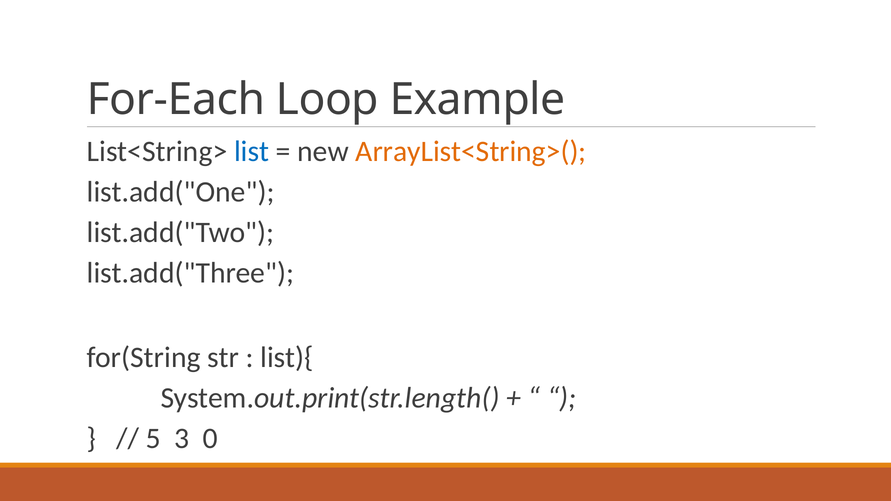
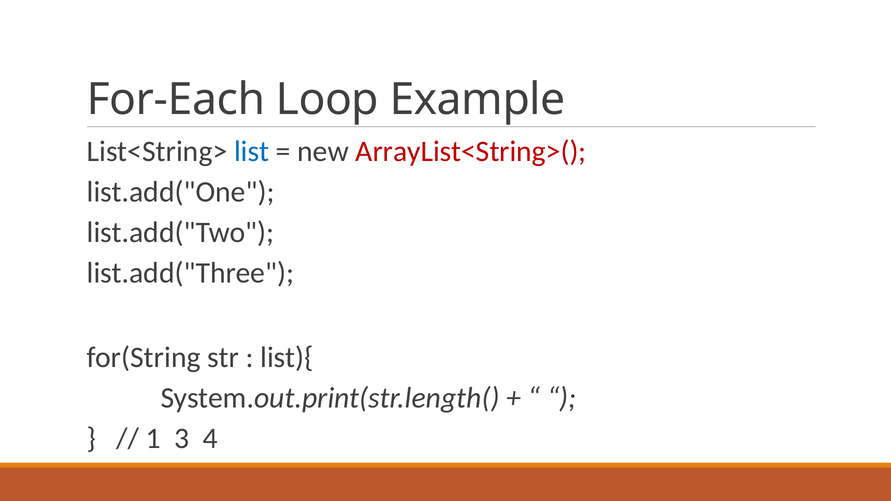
ArrayList<String>( colour: orange -> red (471, 152)
5: 5 -> 1 (153, 439)
0: 0 -> 4 (210, 439)
